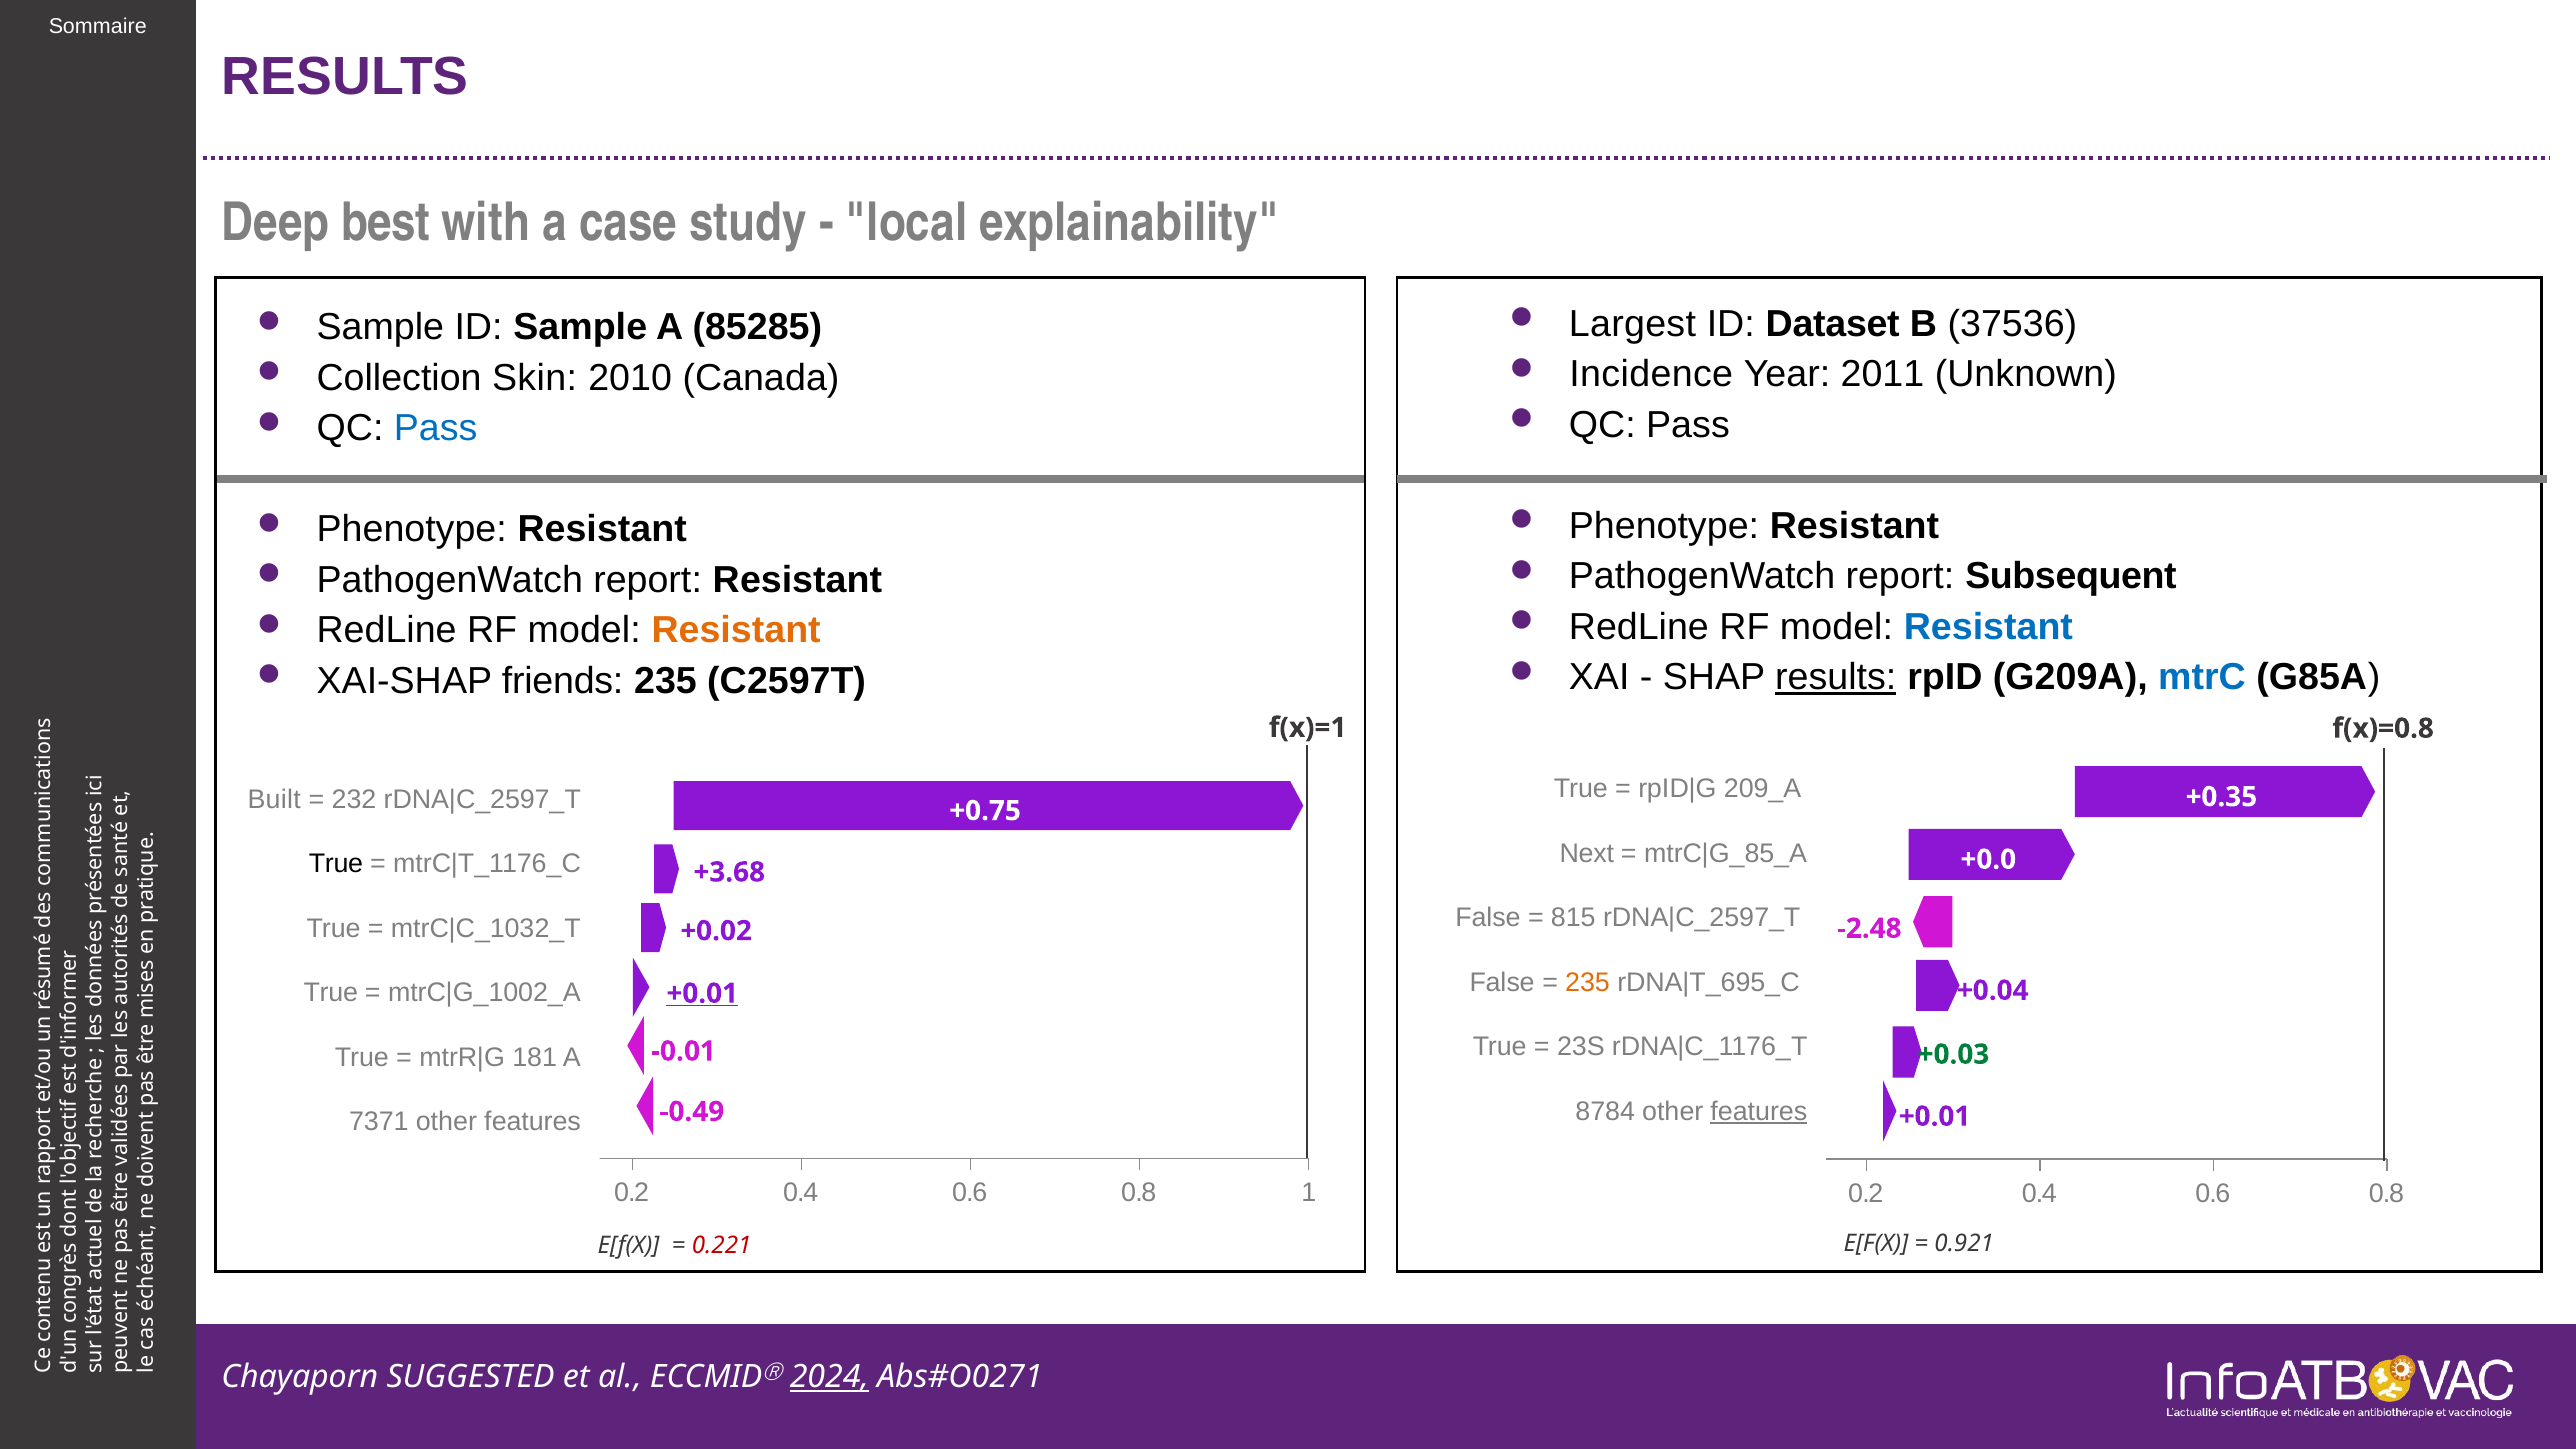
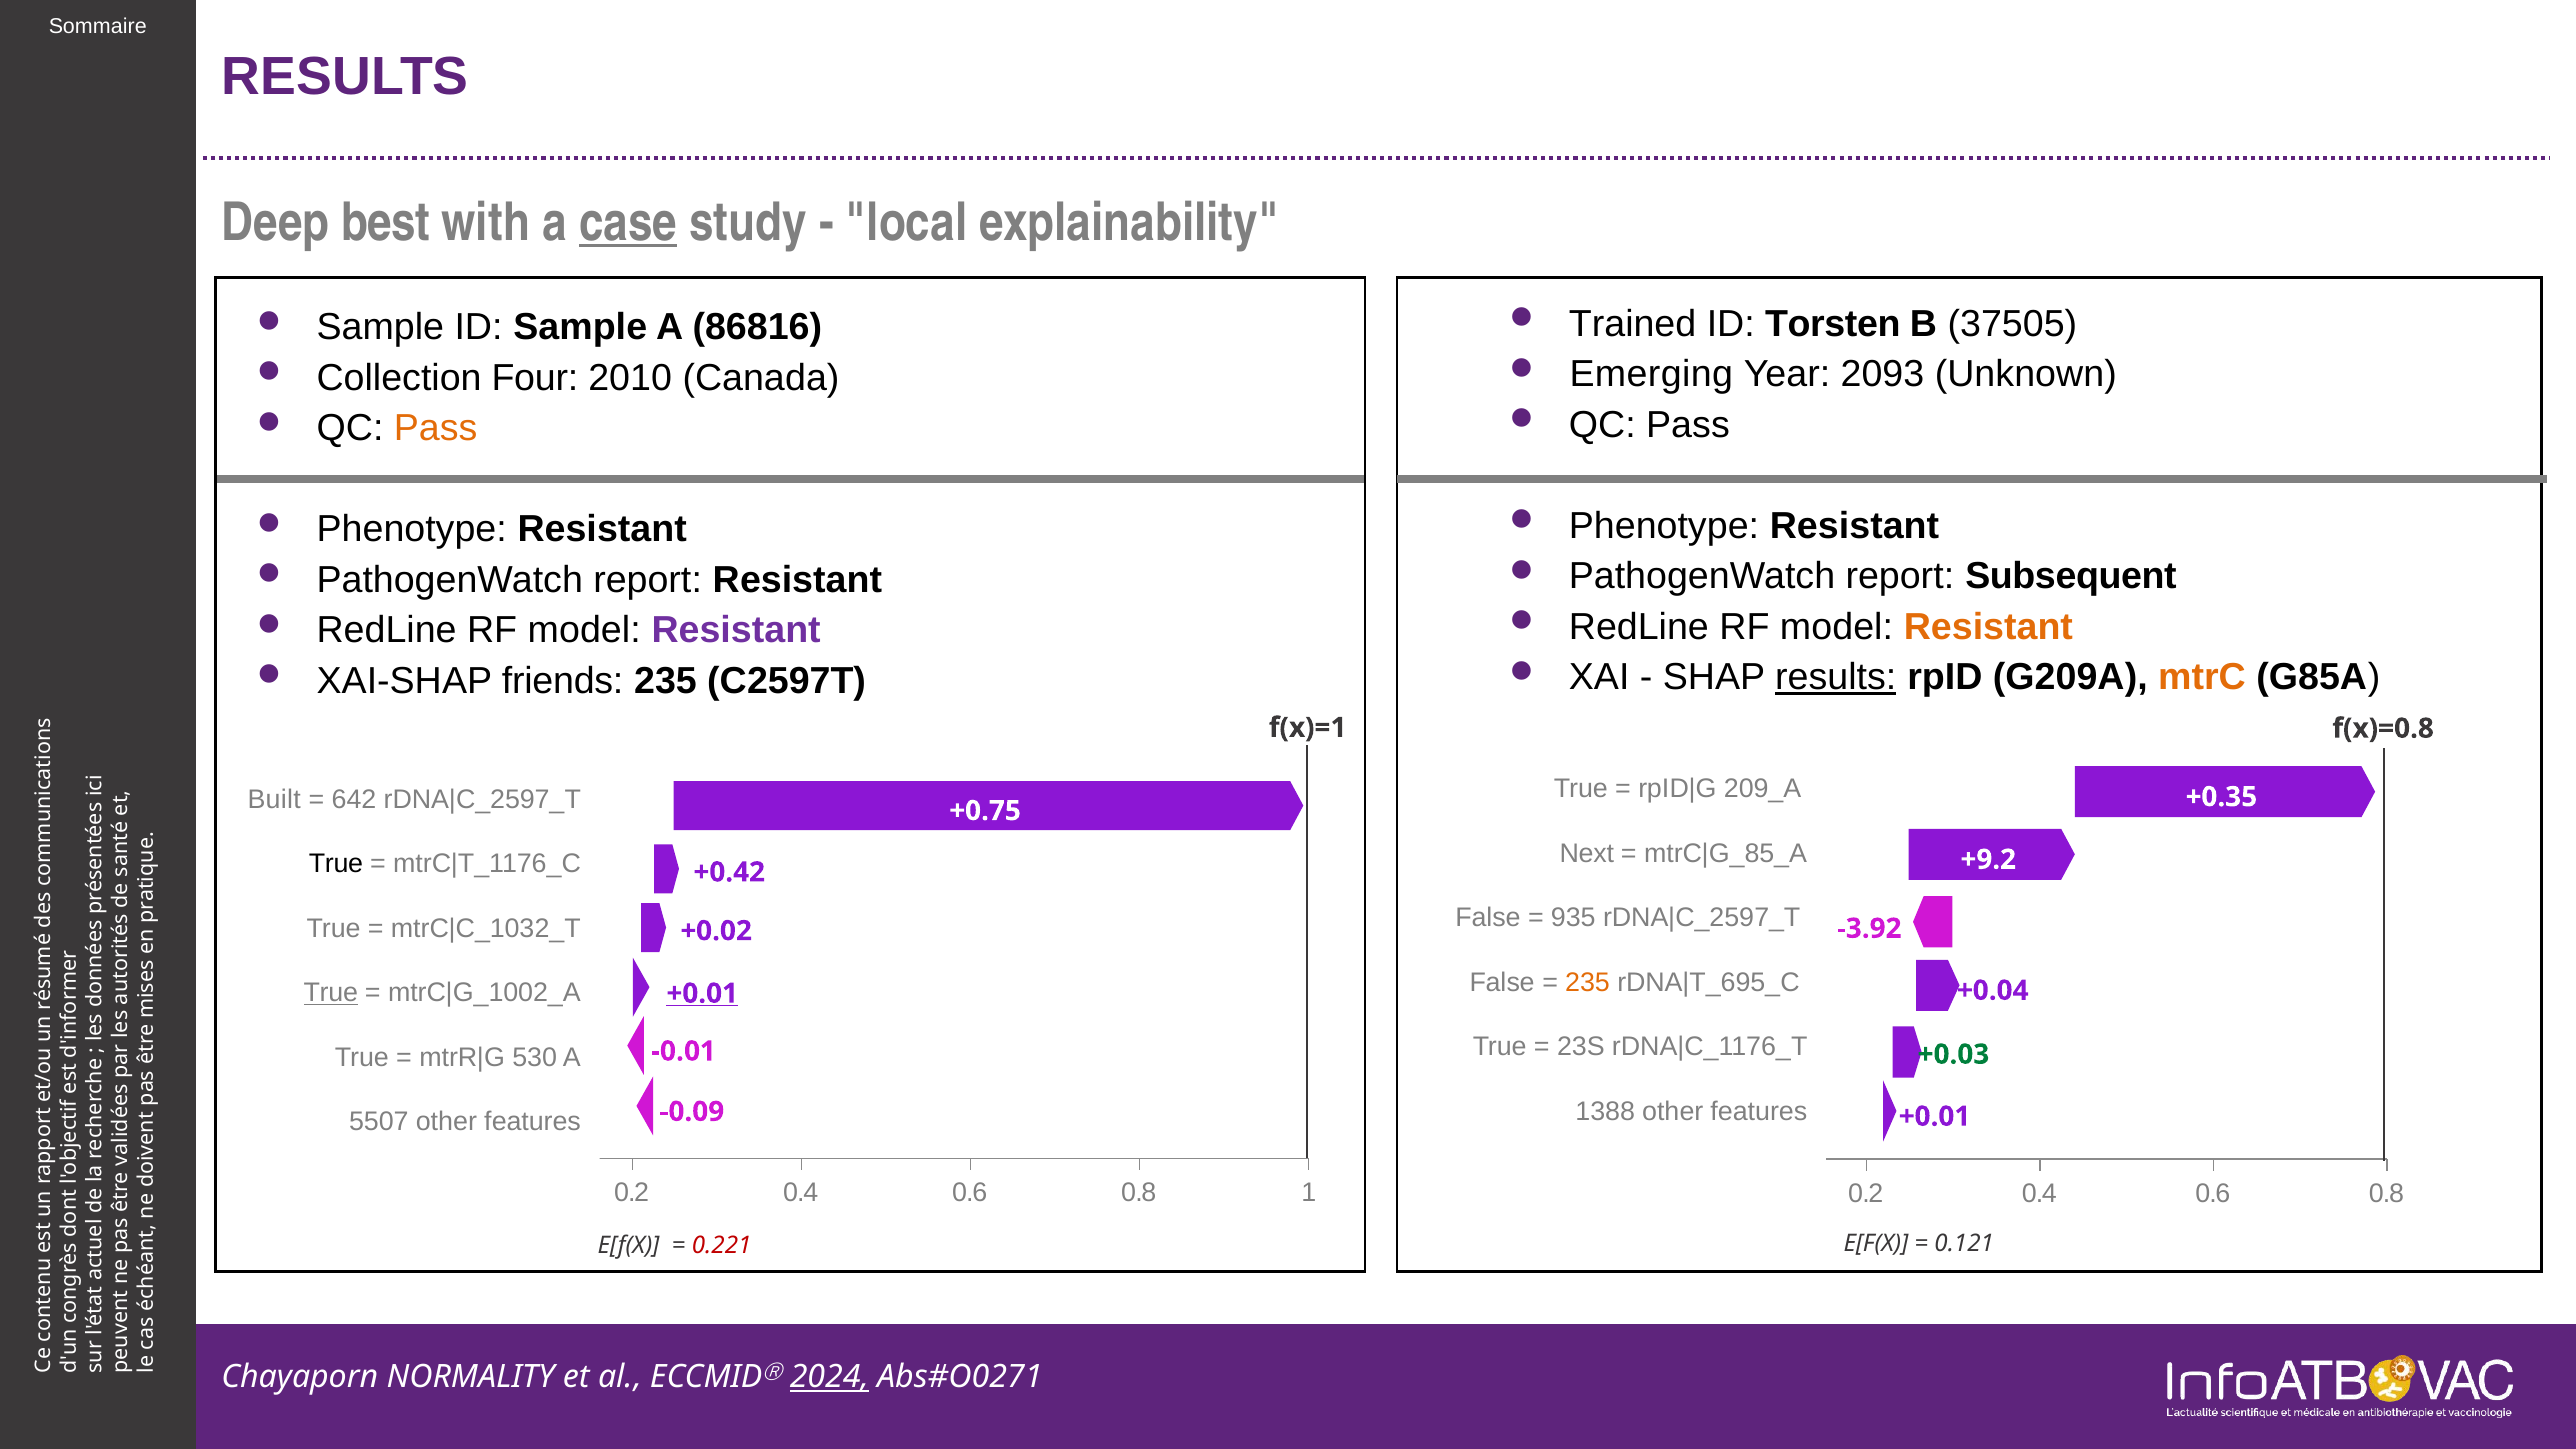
case underline: none -> present (628, 223)
Largest: Largest -> Trained (1633, 324)
Dataset: Dataset -> Torsten (1833, 324)
37536: 37536 -> 37505 (2012, 324)
85285: 85285 -> 86816 (757, 327)
Incidence: Incidence -> Emerging (1651, 374)
2011: 2011 -> 2093 (1882, 374)
Skin: Skin -> Four (535, 378)
Pass colour: blue -> orange (436, 428)
Resistant colour: blue -> orange (1988, 627)
Resistant colour: orange -> purple (736, 630)
mtrC colour: blue -> orange (2202, 677)
232: 232 -> 642 (354, 800)
+0.0: +0.0 -> +9.2 (1988, 859)
+3.68: +3.68 -> +0.42 (729, 872)
815: 815 -> 935 (1573, 918)
-2.48: -2.48 -> -3.92 (1869, 928)
True underline: none -> present (331, 993)
181: 181 -> 530 (535, 1058)
8784: 8784 -> 1388 (1605, 1112)
features underline: present -> none (1759, 1112)
-0.49: -0.49 -> -0.09 (692, 1112)
7371: 7371 -> 5507 (379, 1122)
0.921: 0.921 -> 0.121 (1964, 1243)
SUGGESTED: SUGGESTED -> NORMALITY (471, 1377)
